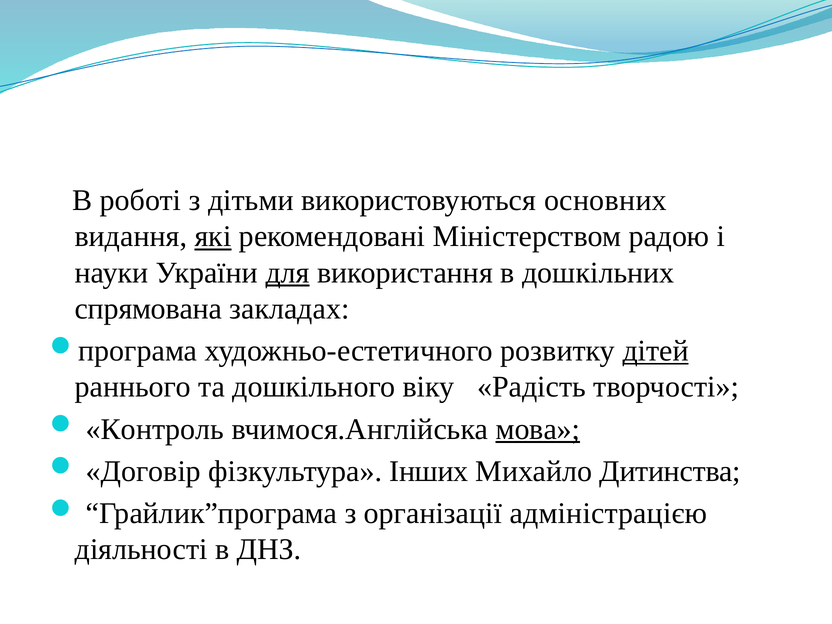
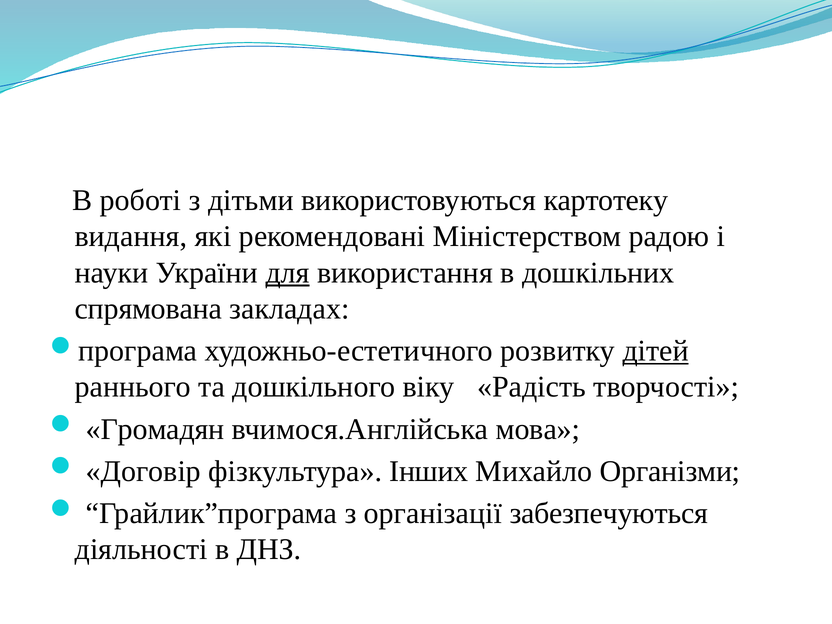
основних: основних -> картотеку (606, 200)
які underline: present -> none (213, 237)
Контроль: Контроль -> Громадян (155, 429)
мова underline: present -> none (538, 429)
Дитинства: Дитинства -> Організми (670, 471)
адміністрацією: адміністрацією -> забезпечуються (609, 513)
